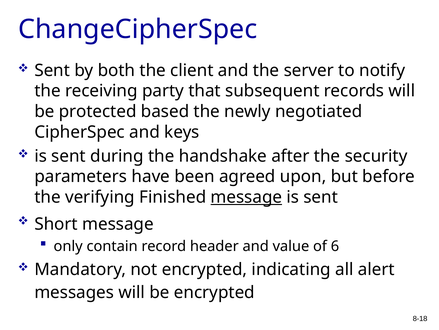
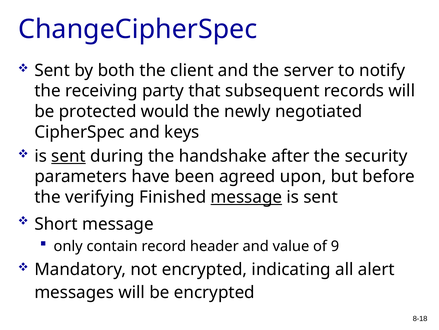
based: based -> would (165, 111)
sent underline: none -> present (69, 156)
6: 6 -> 9 (335, 246)
